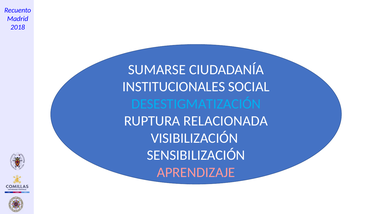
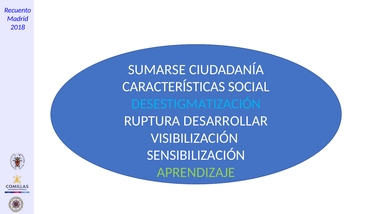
INSTITUCIONALES: INSTITUCIONALES -> CARACTERÍSTICAS (174, 87)
RELACIONADA: RELACIONADA -> DESARROLLAR (226, 121)
APRENDIZAJE colour: pink -> light green (196, 172)
